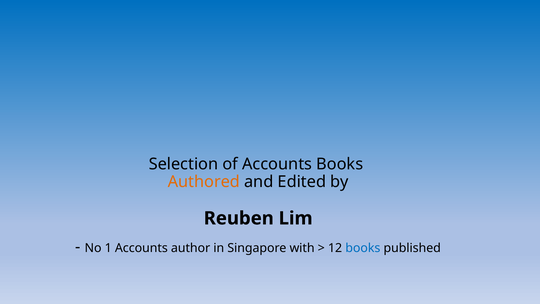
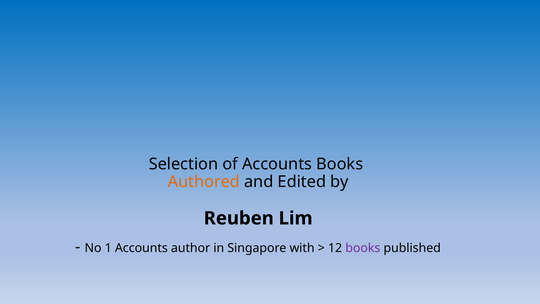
books colour: blue -> purple (363, 248)
